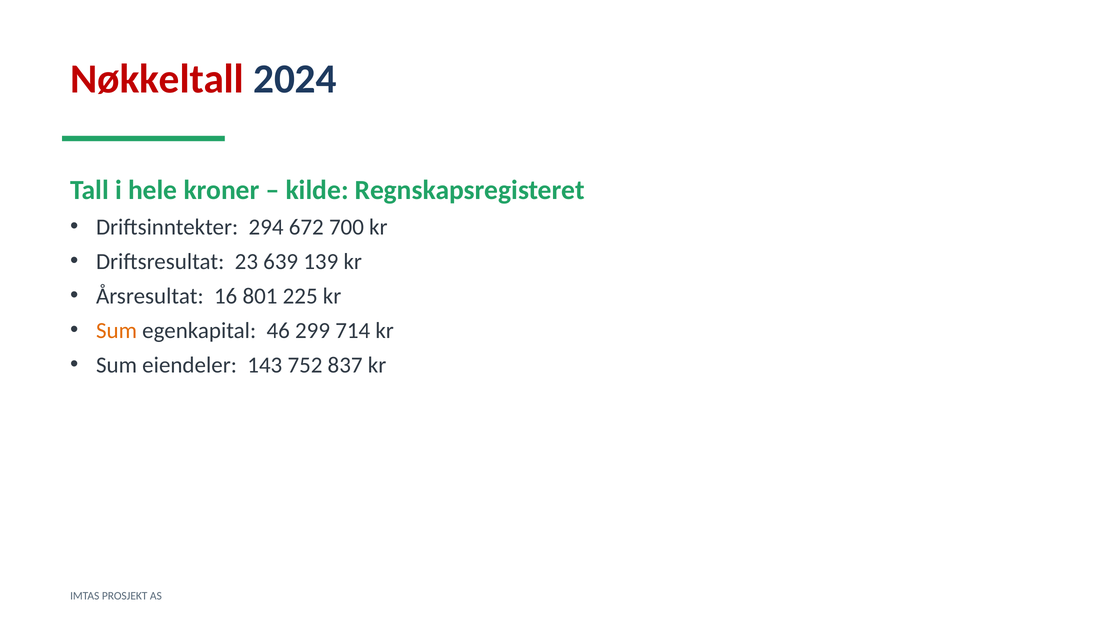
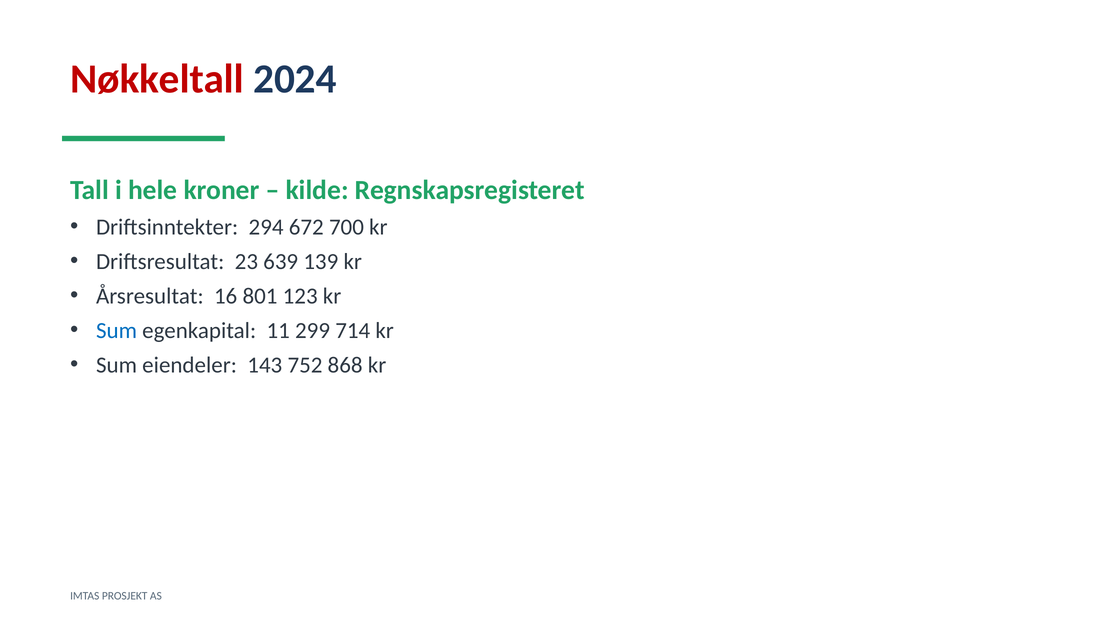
225: 225 -> 123 (300, 296)
Sum colour: orange -> blue (117, 330)
46: 46 -> 11 (278, 330)
837: 837 -> 868 (345, 365)
